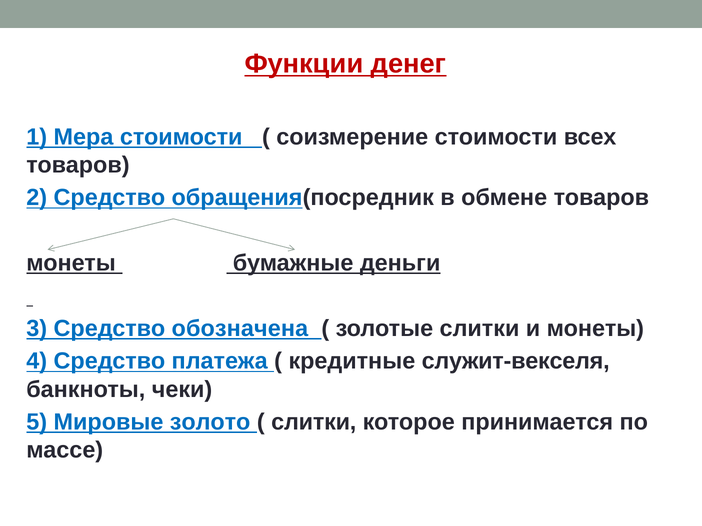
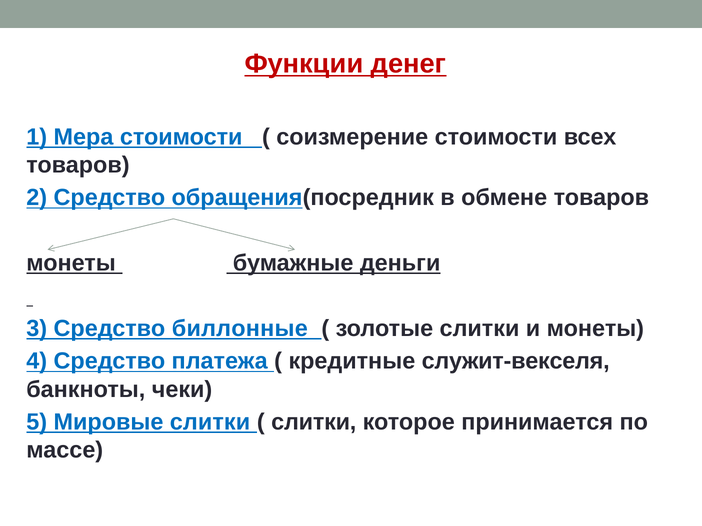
обозначена: обозначена -> биллонные (240, 329)
Мировые золото: золото -> слитки (210, 422)
